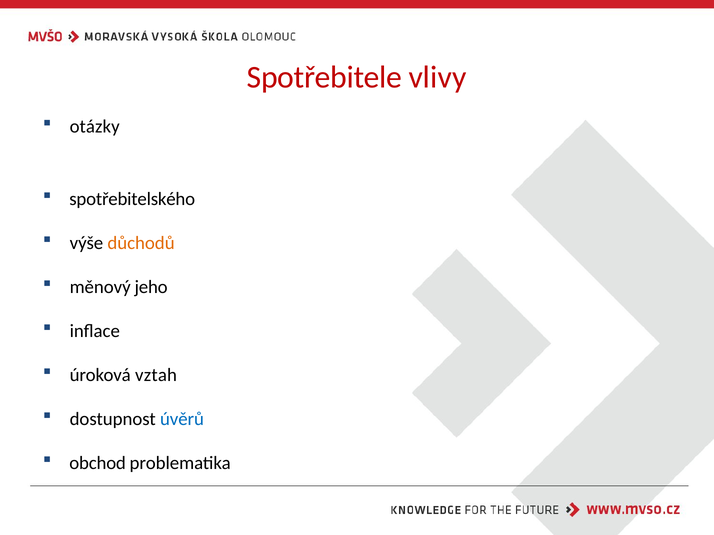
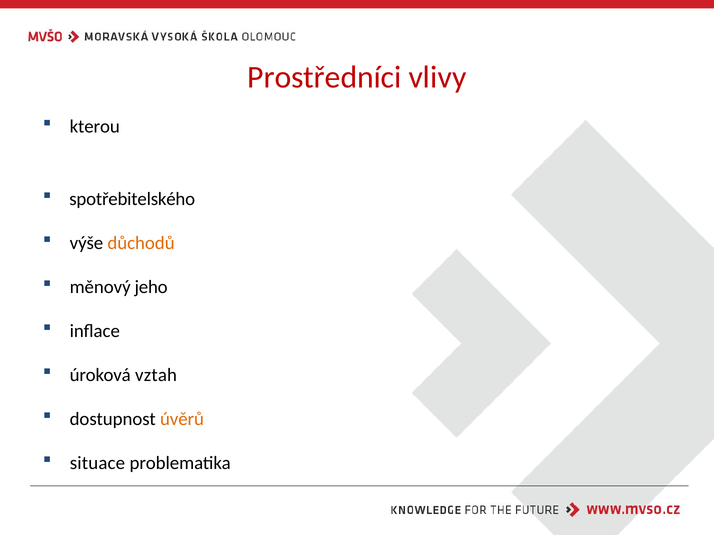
Spotřebitele: Spotřebitele -> Prostředníci (324, 77)
otázky: otázky -> kterou (95, 127)
úvěrů colour: blue -> orange (182, 419)
obchod: obchod -> situace (97, 463)
